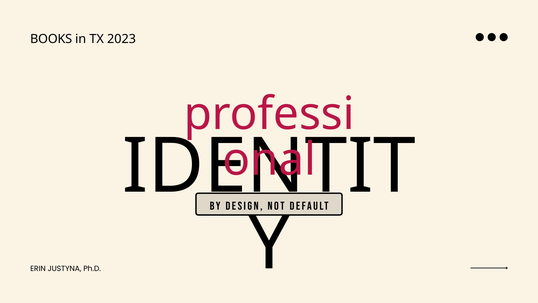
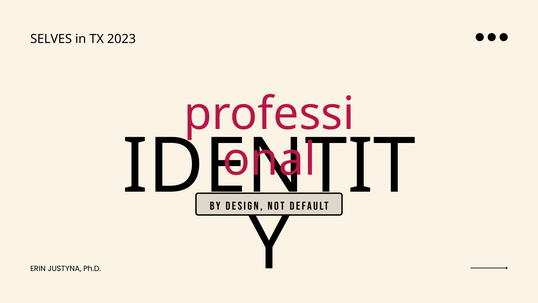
BOOKS: BOOKS -> SELVES (51, 39)
